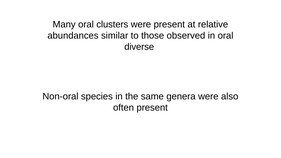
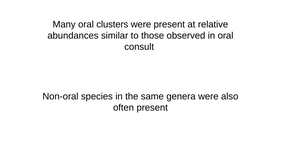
diverse: diverse -> consult (139, 47)
